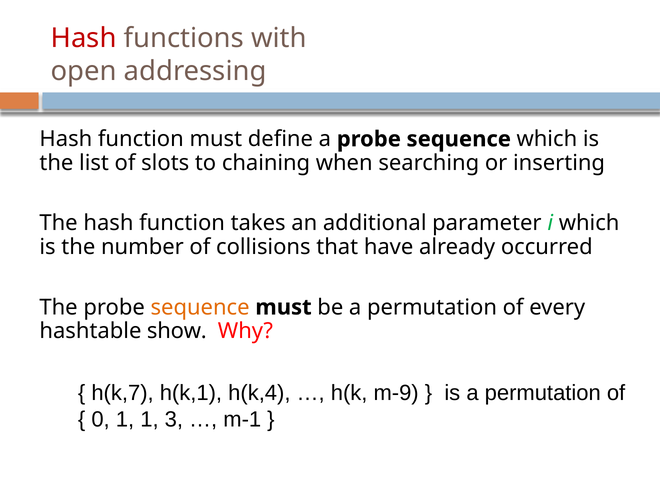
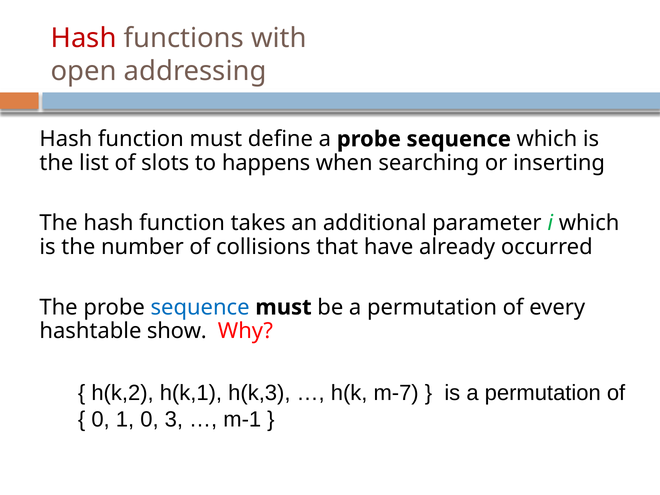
chaining: chaining -> happens (266, 163)
sequence colour: orange -> blue (200, 307)
h(k,7: h(k,7 -> h(k,2 (123, 393)
h(k,4: h(k,4 -> h(k,3 (259, 393)
m-9: m-9 -> m-7 (396, 393)
1 1: 1 -> 0 (149, 420)
